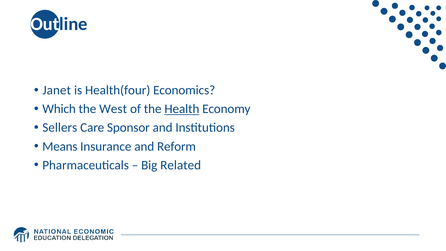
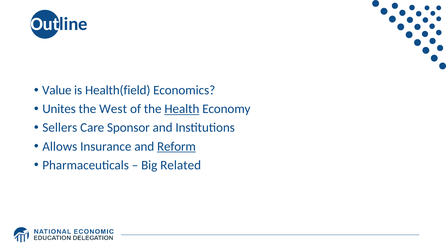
Janet: Janet -> Value (57, 90)
Health(four: Health(four -> Health(field (118, 90)
Which: Which -> Unites (59, 109)
Means: Means -> Allows (60, 146)
Reform underline: none -> present (176, 146)
